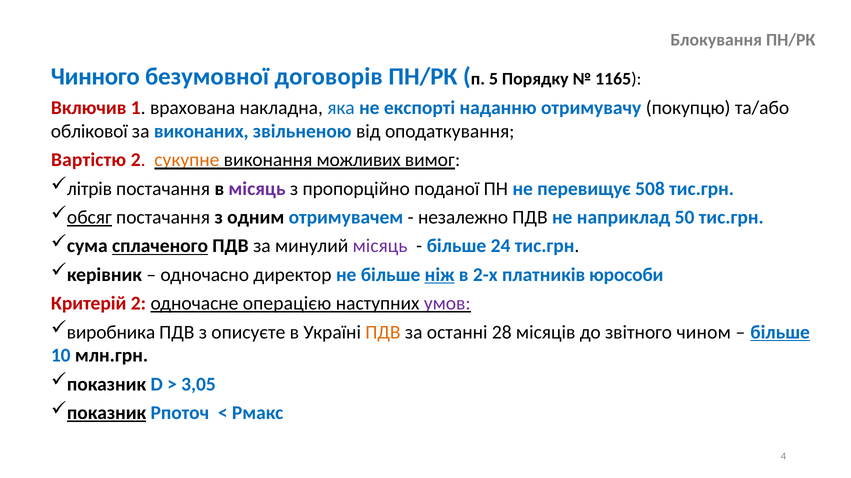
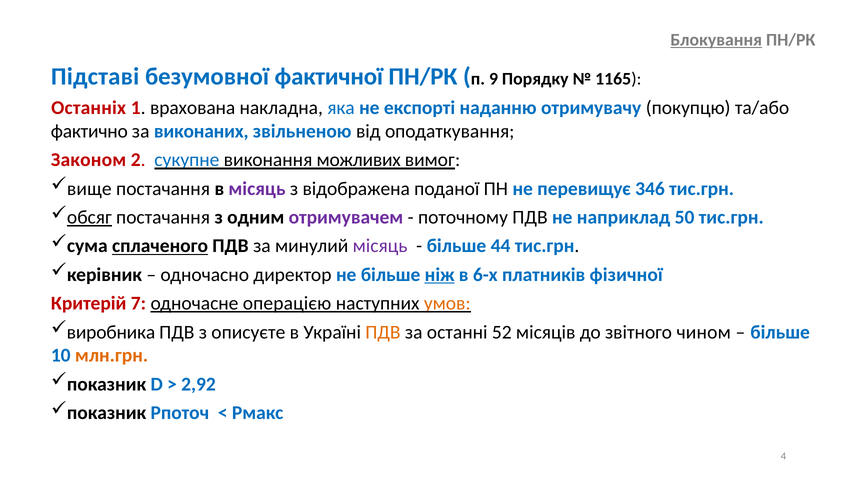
Блокування underline: none -> present (716, 40)
Чинного: Чинного -> Підставі (95, 77)
договорів: договорів -> фактичної (329, 77)
5: 5 -> 9 (493, 79)
Включив: Включив -> Останніх (89, 108)
облікової: облікової -> фактично (89, 132)
Вартістю: Вартістю -> Законом (89, 160)
сукупне colour: orange -> blue (187, 160)
літрів: літрів -> вище (89, 189)
пропорційно: пропорційно -> відображена (356, 189)
508: 508 -> 346 (650, 189)
отримувачем colour: blue -> purple (346, 218)
незалежно: незалежно -> поточному (463, 218)
24: 24 -> 44 (501, 246)
2-х: 2-х -> 6-х (485, 275)
юрособи: юрособи -> фізичної (626, 275)
Критерій 2: 2 -> 7 (138, 304)
умов colour: purple -> orange (447, 304)
28: 28 -> 52 (502, 333)
більше underline: present -> none (780, 333)
млн.грн colour: black -> orange (112, 356)
3,05: 3,05 -> 2,92 (199, 385)
показник underline: present -> none (107, 413)
